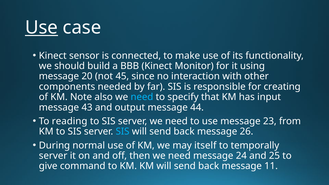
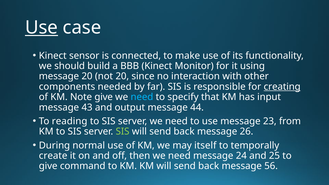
not 45: 45 -> 20 (122, 76)
creating underline: none -> present (282, 87)
Note also: also -> give (104, 97)
SIS colour: light blue -> light green (123, 132)
server: server -> create (53, 156)
11: 11 -> 56 (271, 166)
